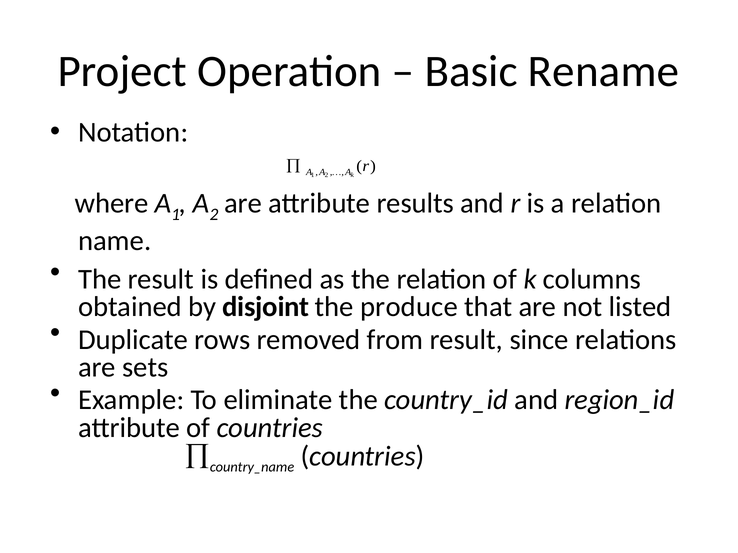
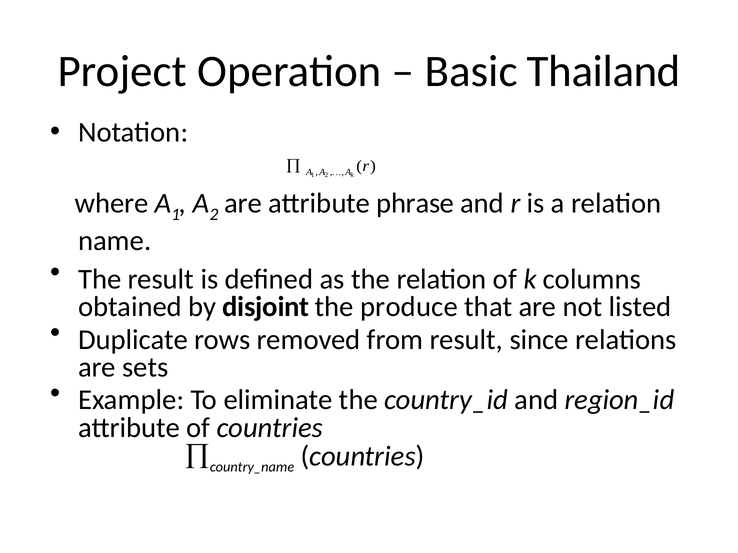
Rename: Rename -> Thailand (604, 71)
results: results -> phrase (415, 203)
